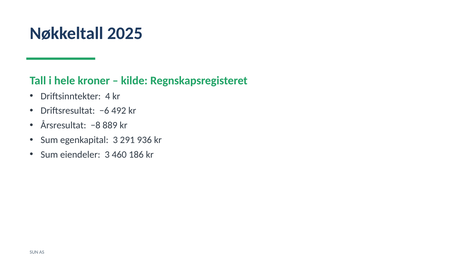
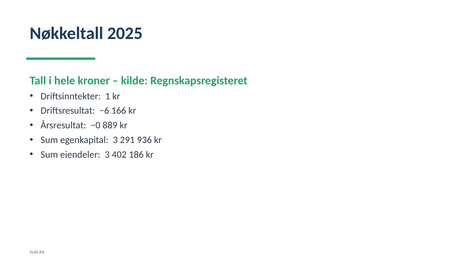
4: 4 -> 1 (108, 96)
492: 492 -> 166 (119, 111)
−8: −8 -> −0 (96, 125)
460: 460 -> 402 (119, 154)
